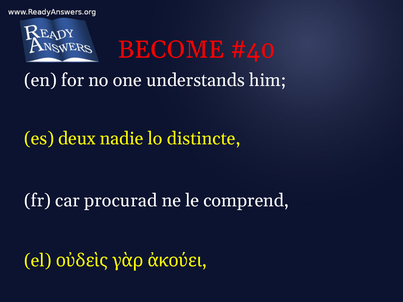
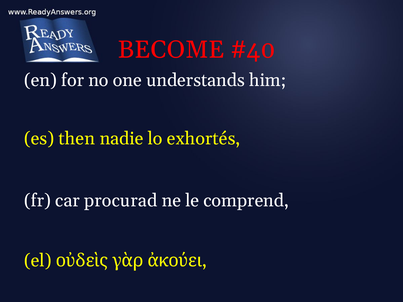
deux: deux -> then (77, 139)
distincte: distincte -> exhortés (204, 139)
